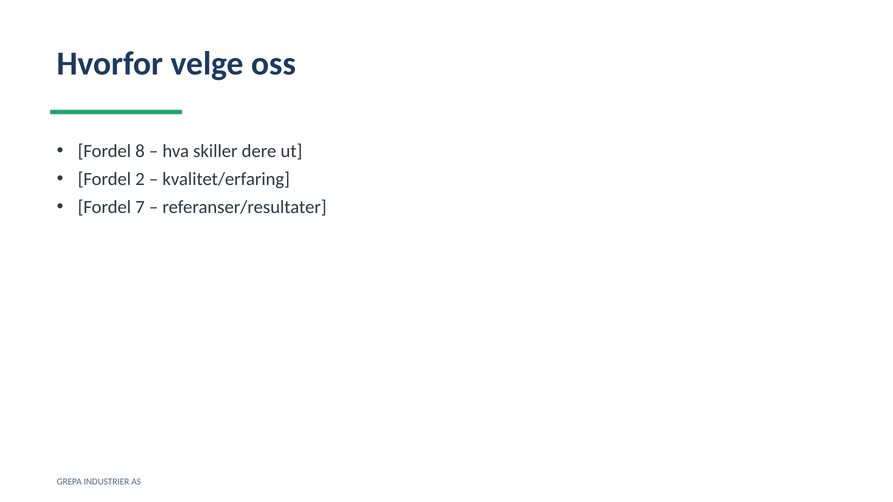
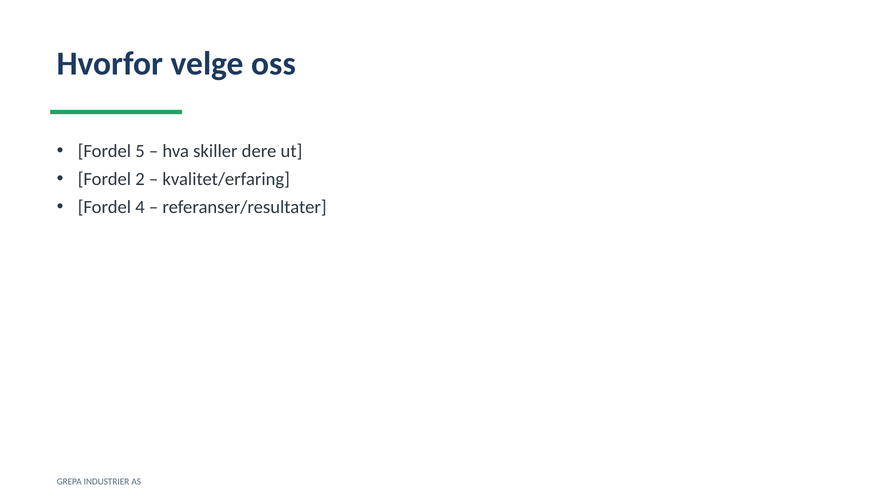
8: 8 -> 5 (140, 151)
7: 7 -> 4 (140, 207)
